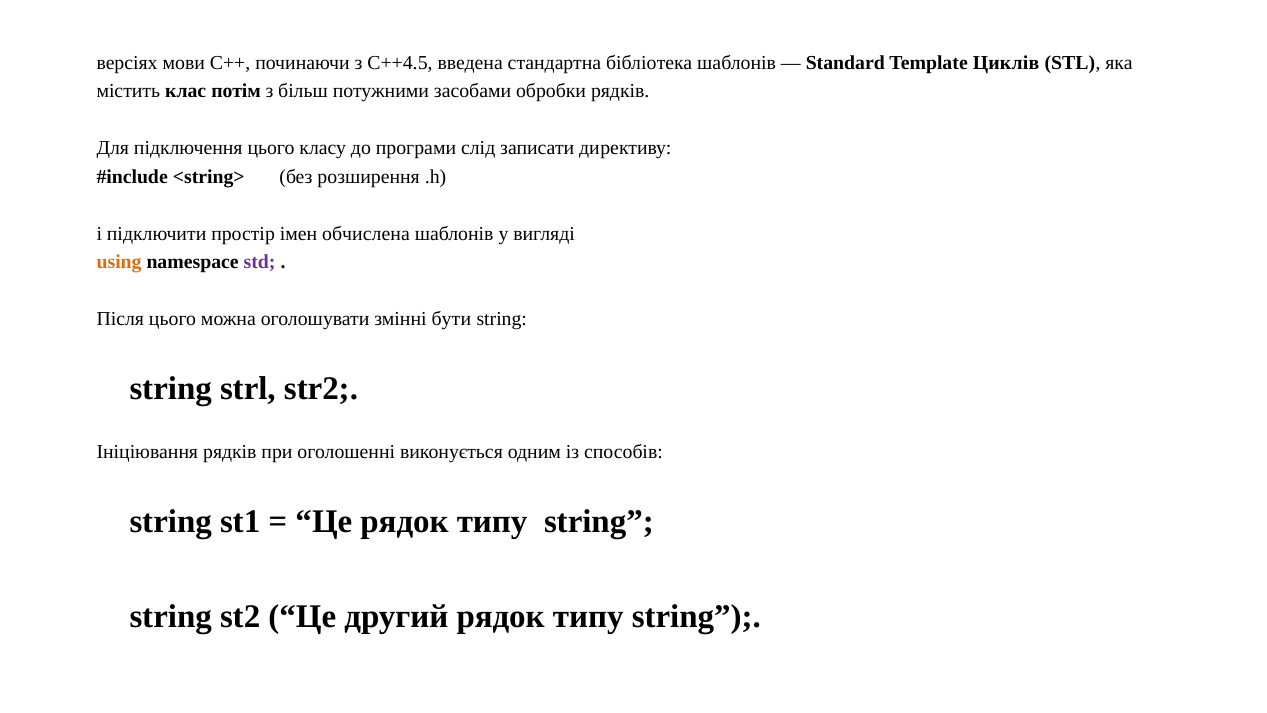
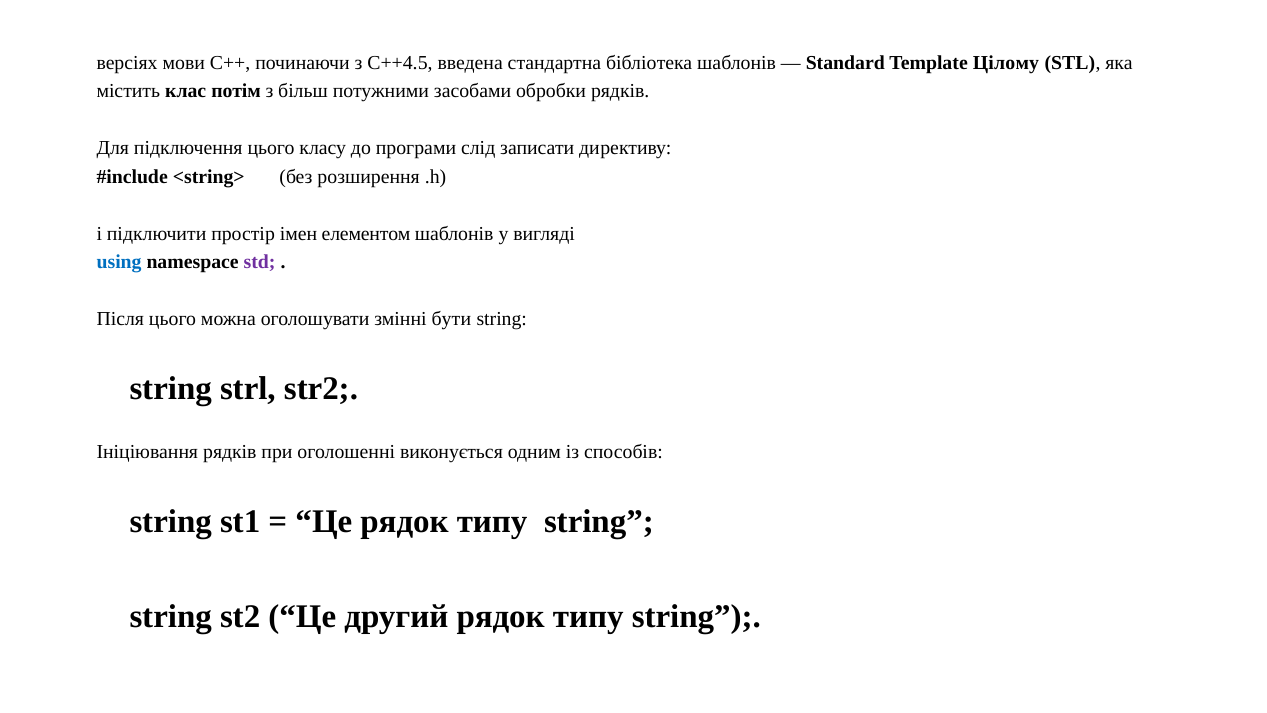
Циклів: Циклів -> Цілому (1006, 63)
обчислена: обчислена -> елементом (366, 234)
using colour: orange -> blue (119, 262)
